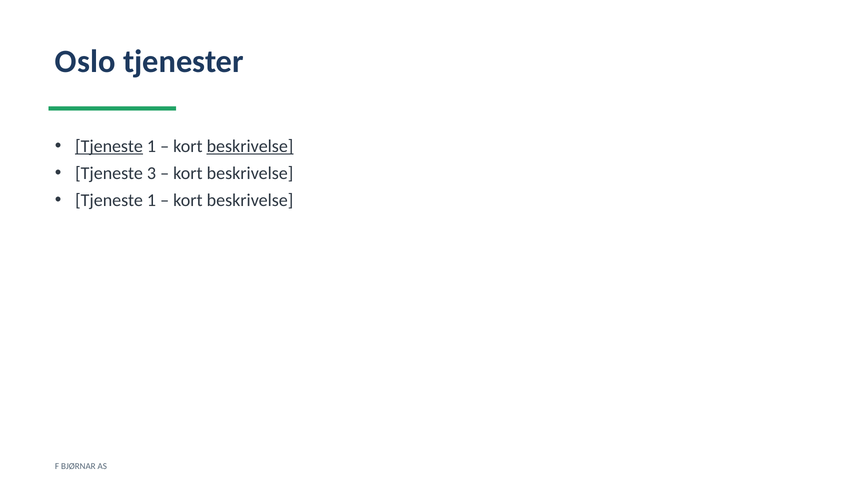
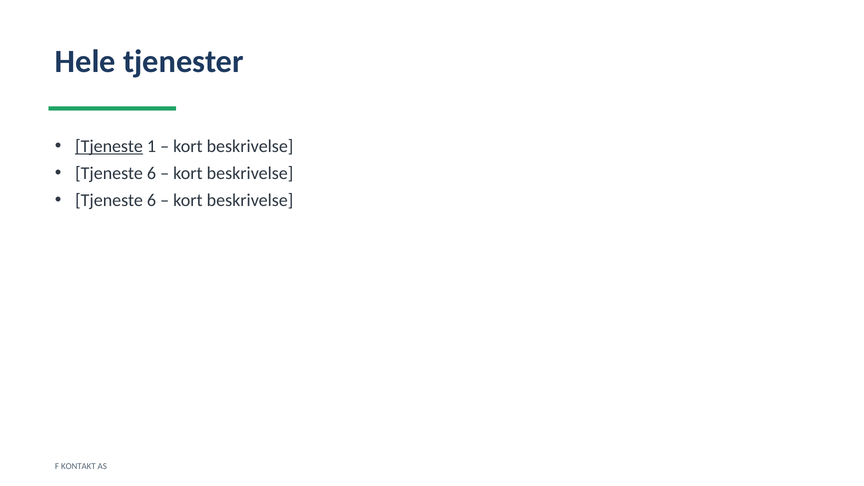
Oslo: Oslo -> Hele (85, 62)
beskrivelse underline: present -> none (250, 146)
3: 3 -> 6 (151, 173)
1: 1 -> 6 (151, 200)
BJØRNAR: BJØRNAR -> KONTAKT (78, 466)
